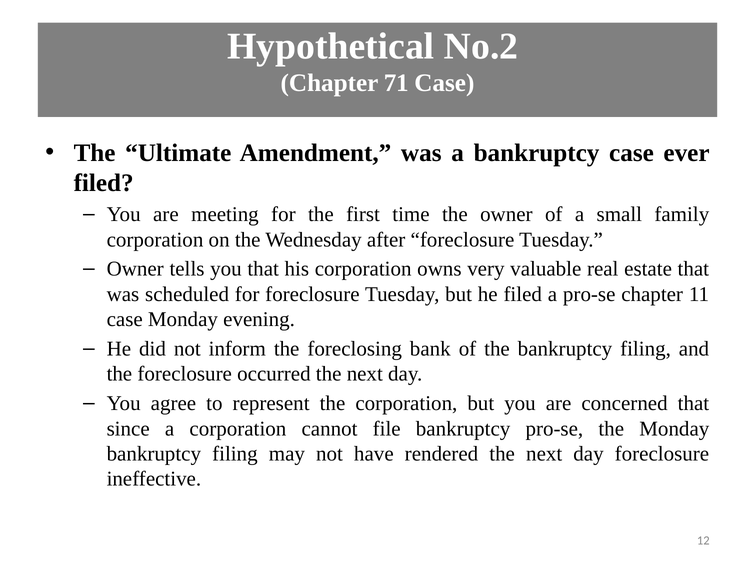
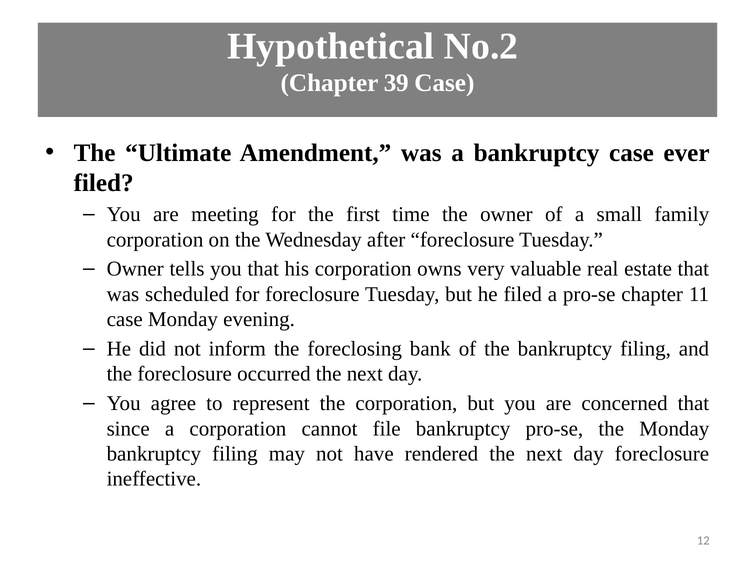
71: 71 -> 39 (396, 83)
